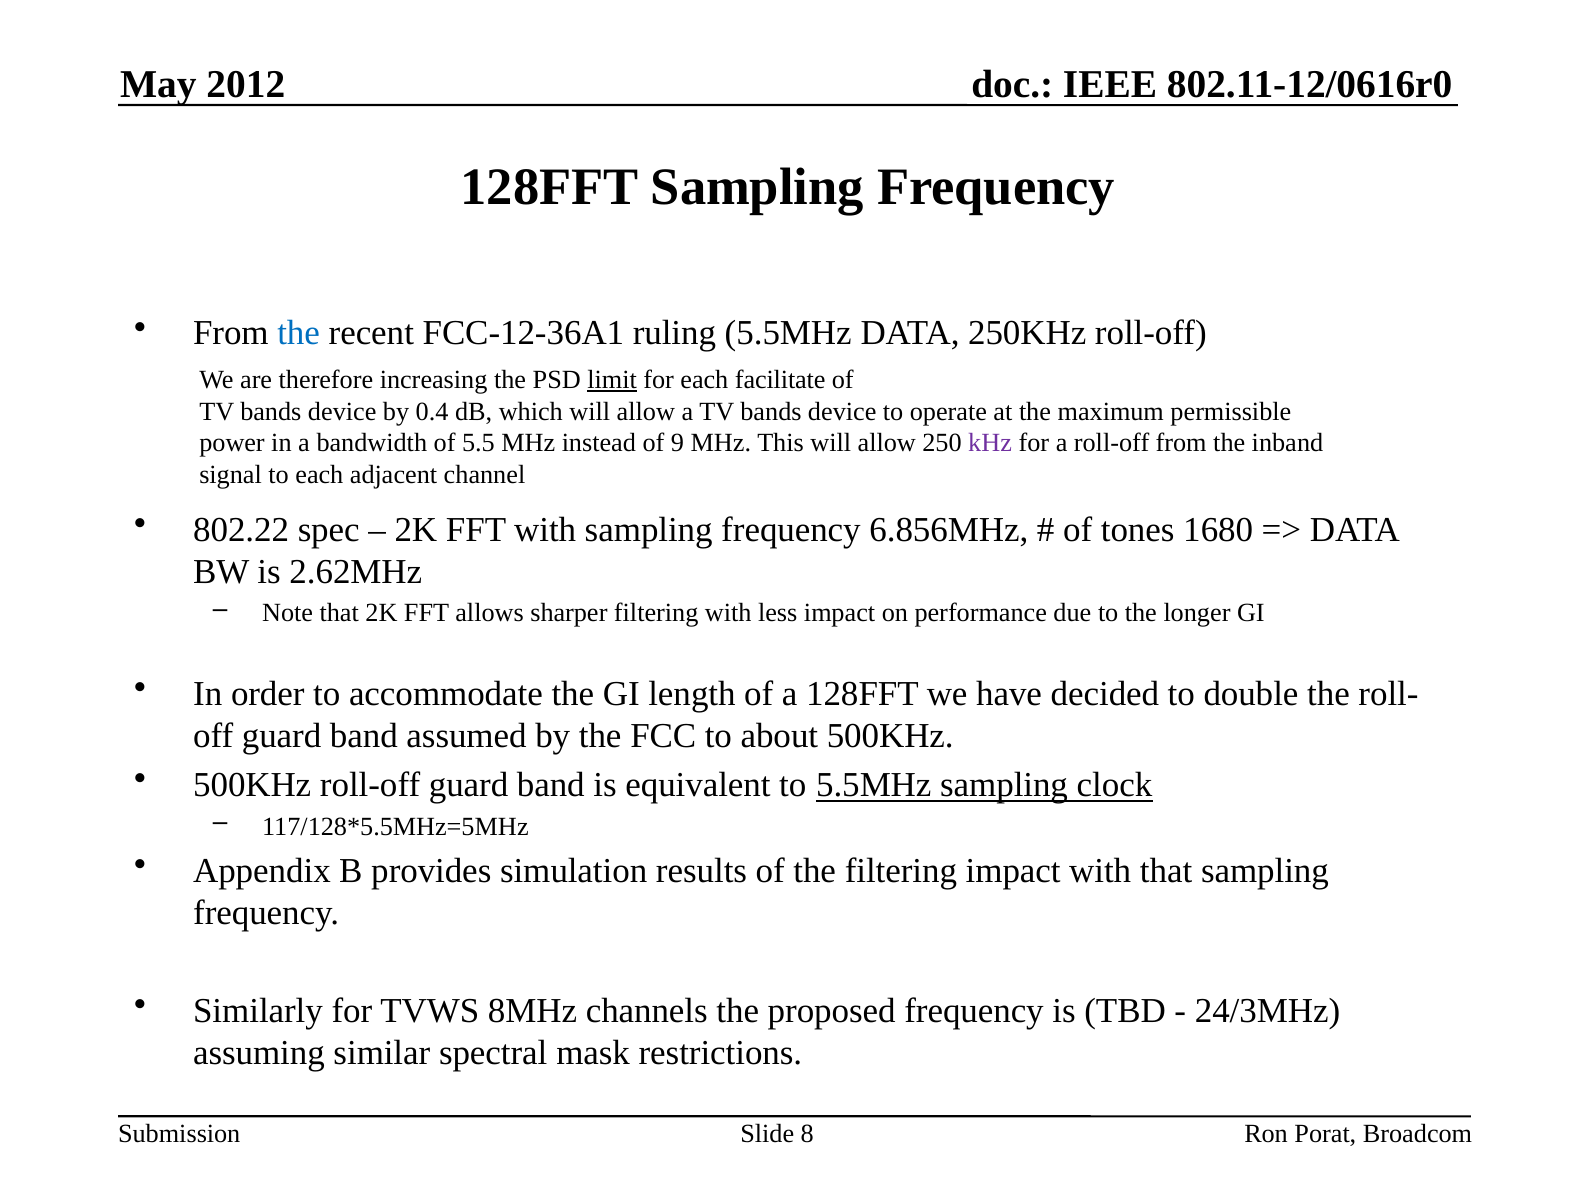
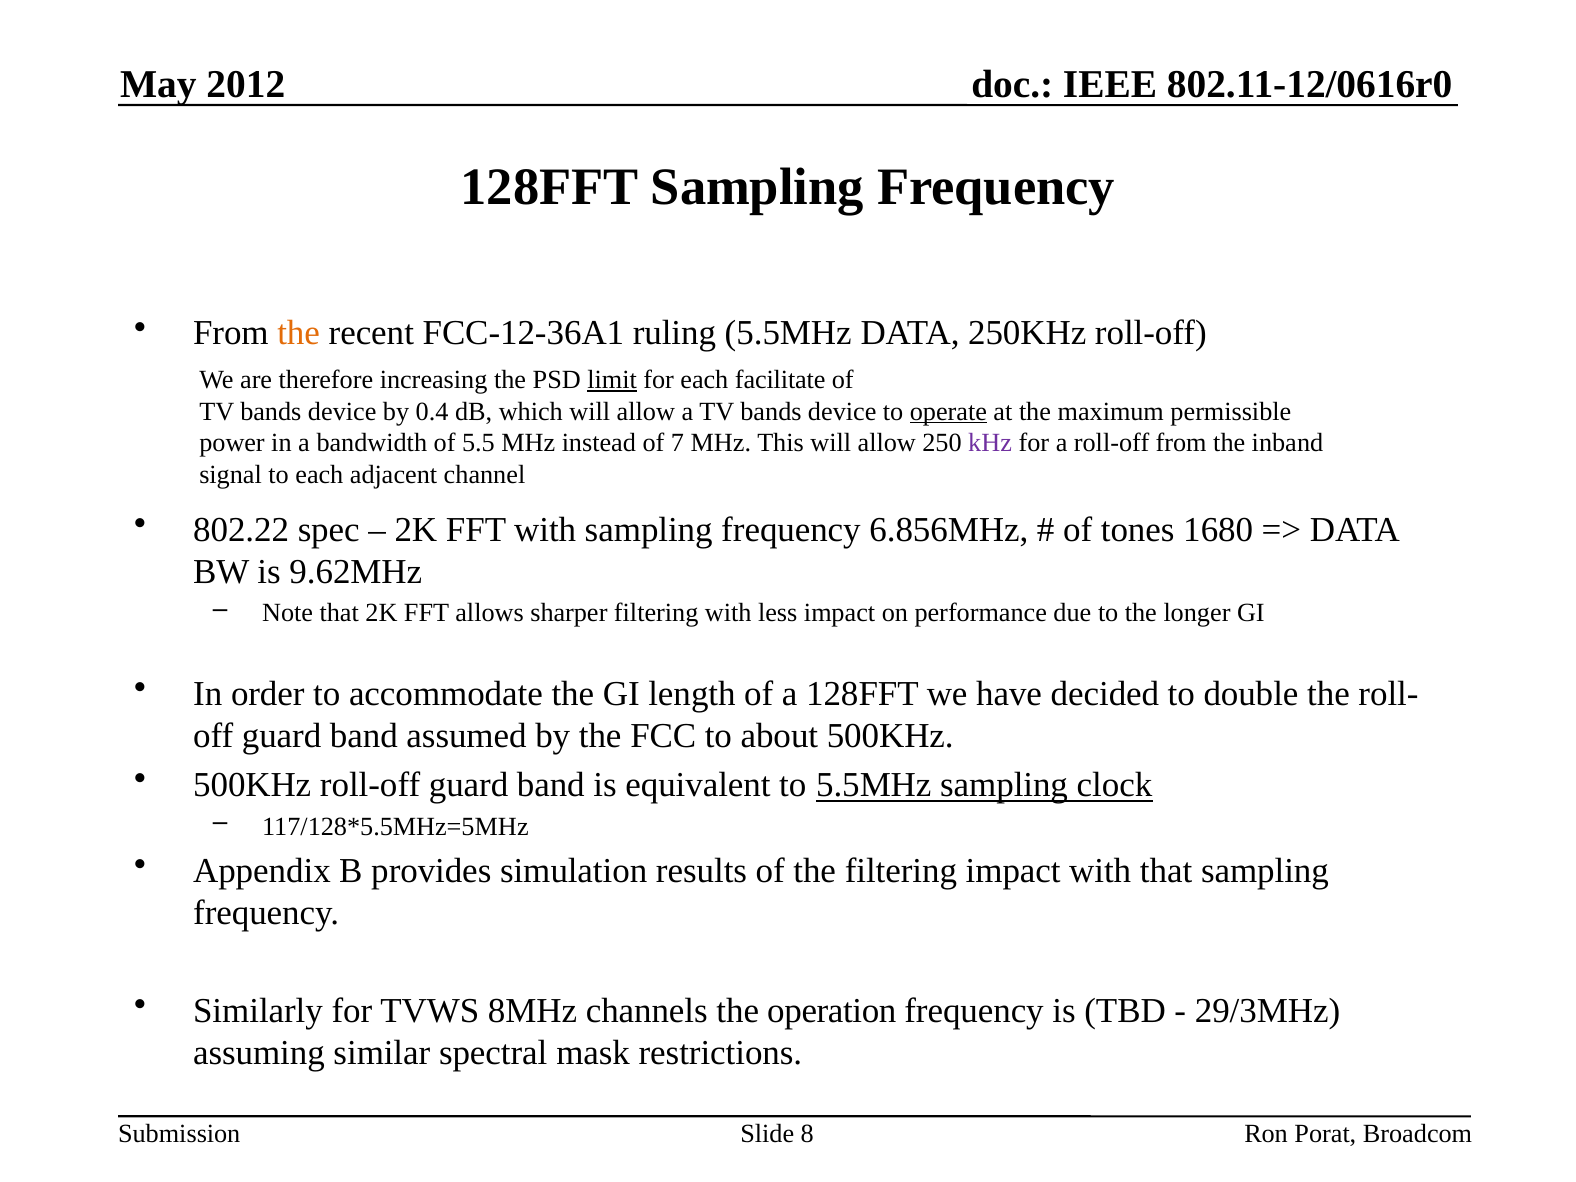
the colour: blue -> orange (299, 333)
operate underline: none -> present (948, 411)
9: 9 -> 7 (678, 443)
2.62MHz: 2.62MHz -> 9.62MHz (356, 572)
proposed: proposed -> operation (832, 1011)
24/3MHz: 24/3MHz -> 29/3MHz (1268, 1011)
